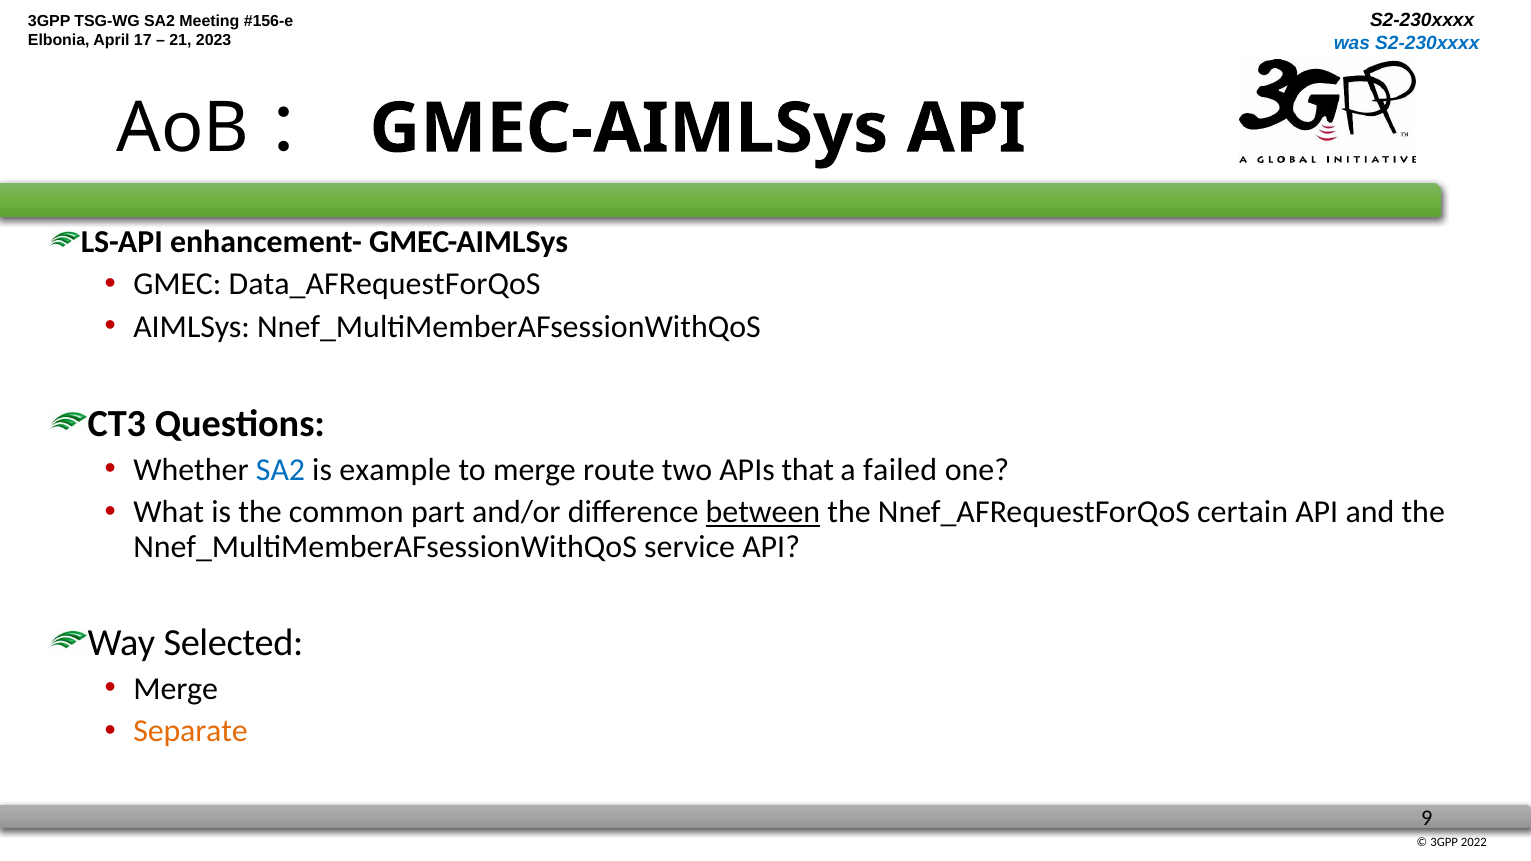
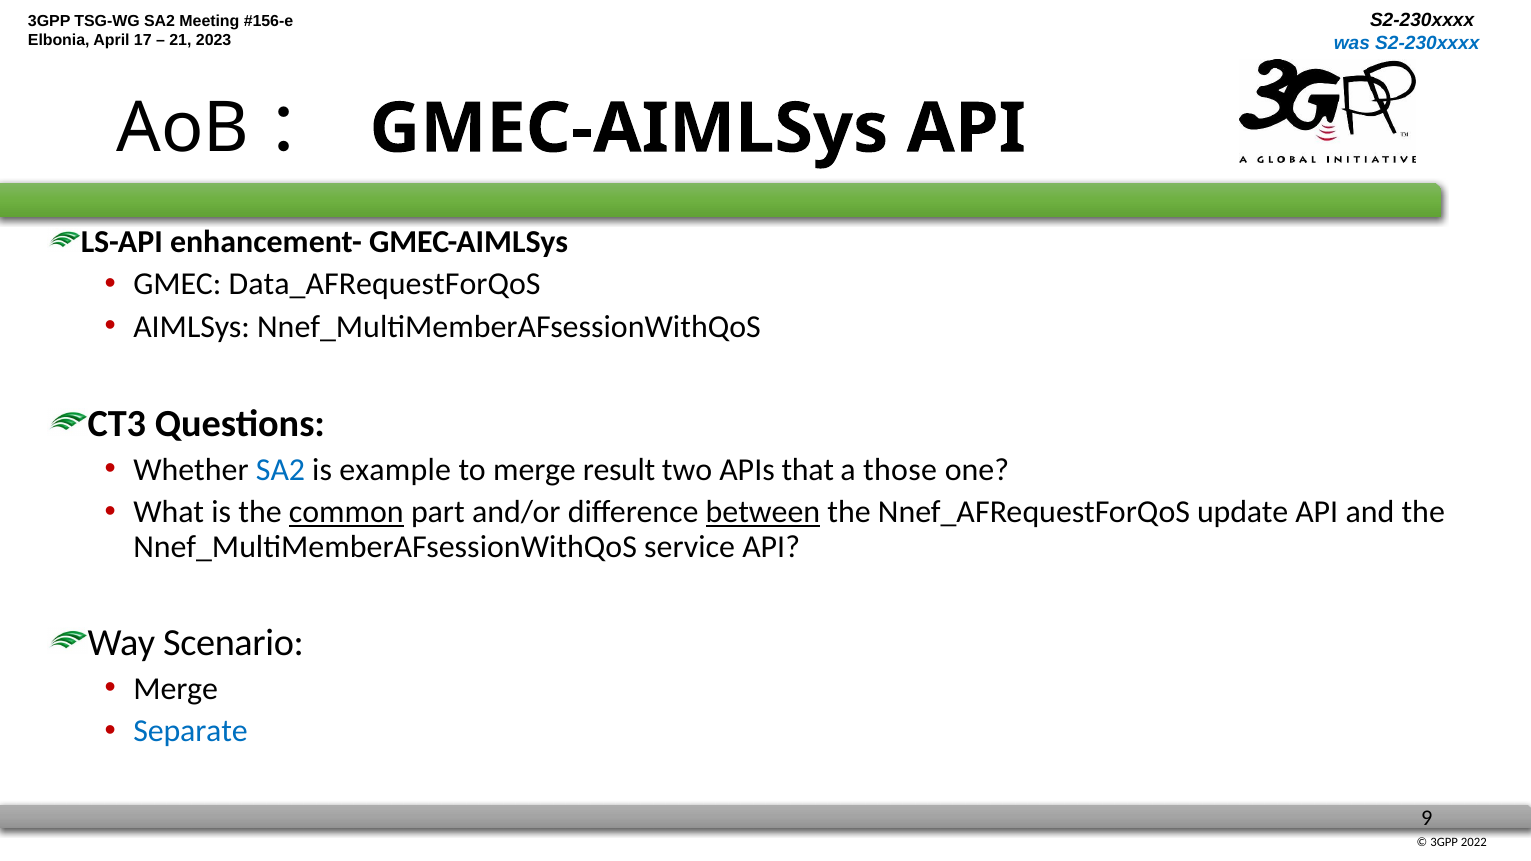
route: route -> result (619, 470)
failed: failed -> those (900, 470)
common underline: none -> present (346, 512)
certain: certain -> update (1243, 512)
Selected: Selected -> Scenario (233, 643)
Separate colour: orange -> blue (191, 731)
